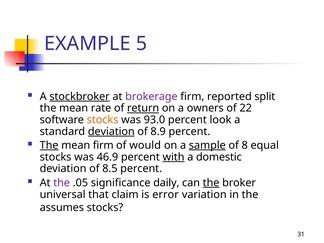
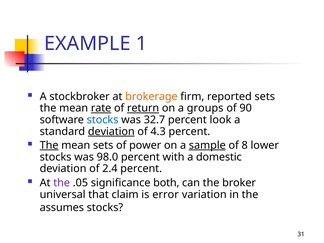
5: 5 -> 1 (141, 44)
stockbroker underline: present -> none (80, 97)
brokerage colour: purple -> orange (151, 97)
reported split: split -> sets (265, 97)
rate underline: none -> present (101, 108)
owners: owners -> groups (205, 108)
22: 22 -> 90 (246, 108)
stocks colour: orange -> blue (103, 120)
93.0: 93.0 -> 32.7 (154, 120)
8.9: 8.9 -> 4.3 (158, 131)
mean firm: firm -> sets (103, 145)
would: would -> power (145, 145)
equal: equal -> lower (265, 145)
46.9: 46.9 -> 98.0 (107, 157)
with underline: present -> none (174, 157)
8.5: 8.5 -> 2.4 (110, 169)
daily: daily -> both (166, 183)
the underline: present -> none (211, 183)
